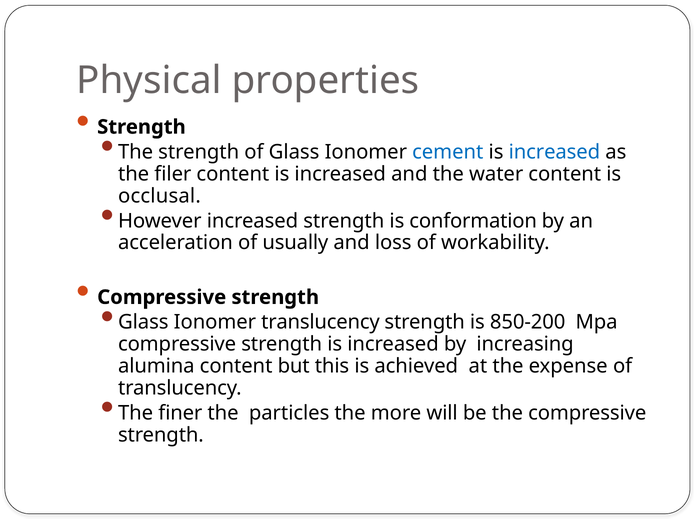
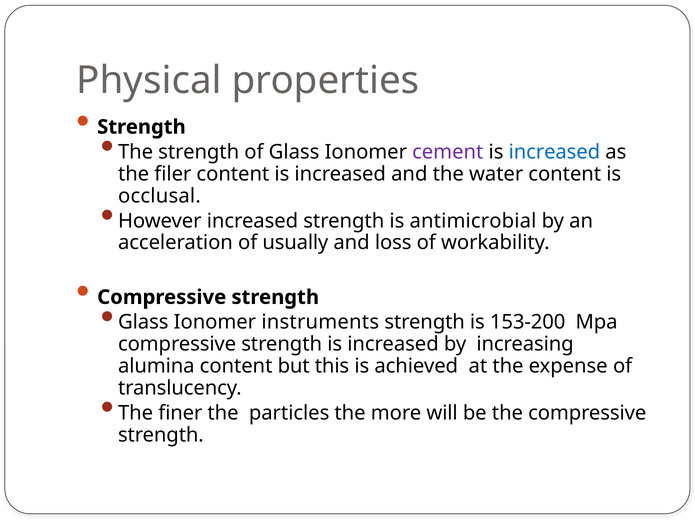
cement colour: blue -> purple (448, 152)
conformation: conformation -> antimicrobial (473, 221)
Ionomer translucency: translucency -> instruments (320, 322)
850-200: 850-200 -> 153-200 (528, 322)
